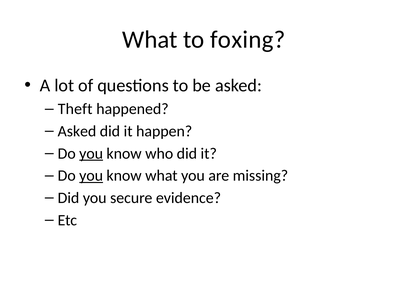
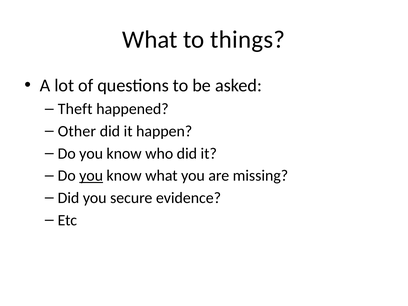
foxing: foxing -> things (248, 39)
Asked: Asked -> Other (77, 131)
you underline: present -> none (91, 153)
